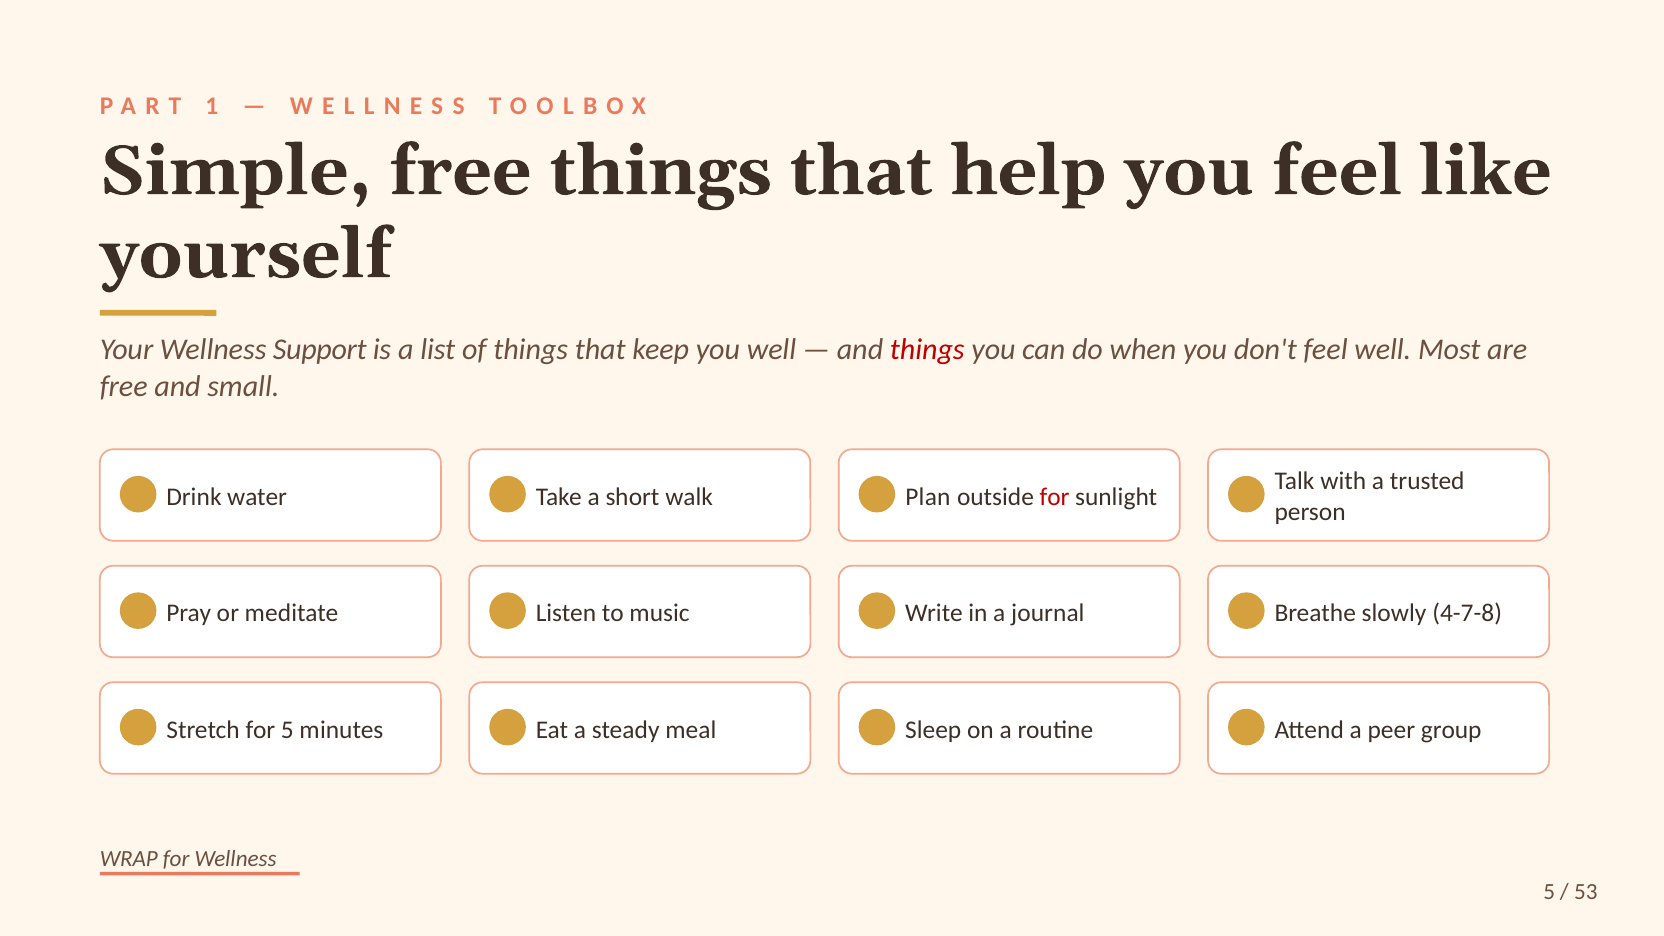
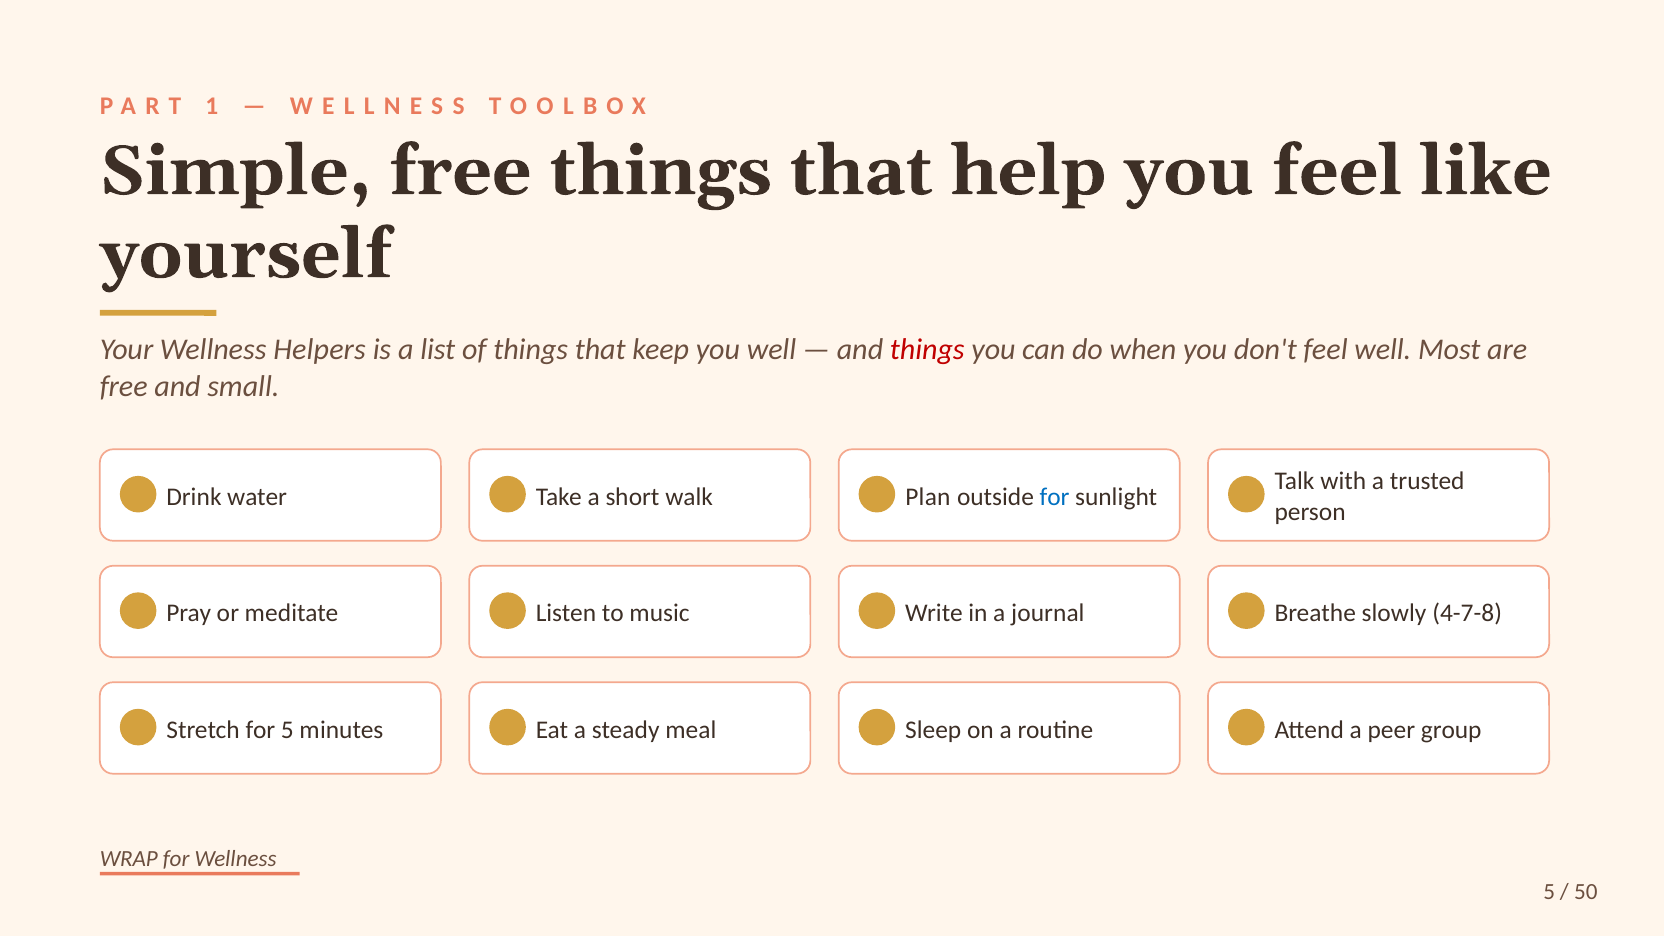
Support: Support -> Helpers (320, 350)
for colour: red -> blue (1055, 497)
53: 53 -> 50 (1586, 892)
